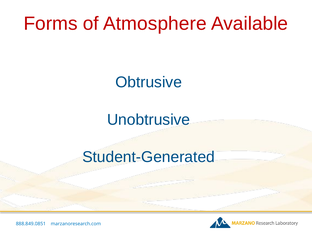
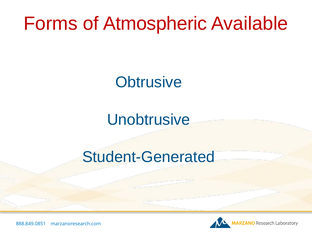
Atmosphere: Atmosphere -> Atmospheric (155, 24)
